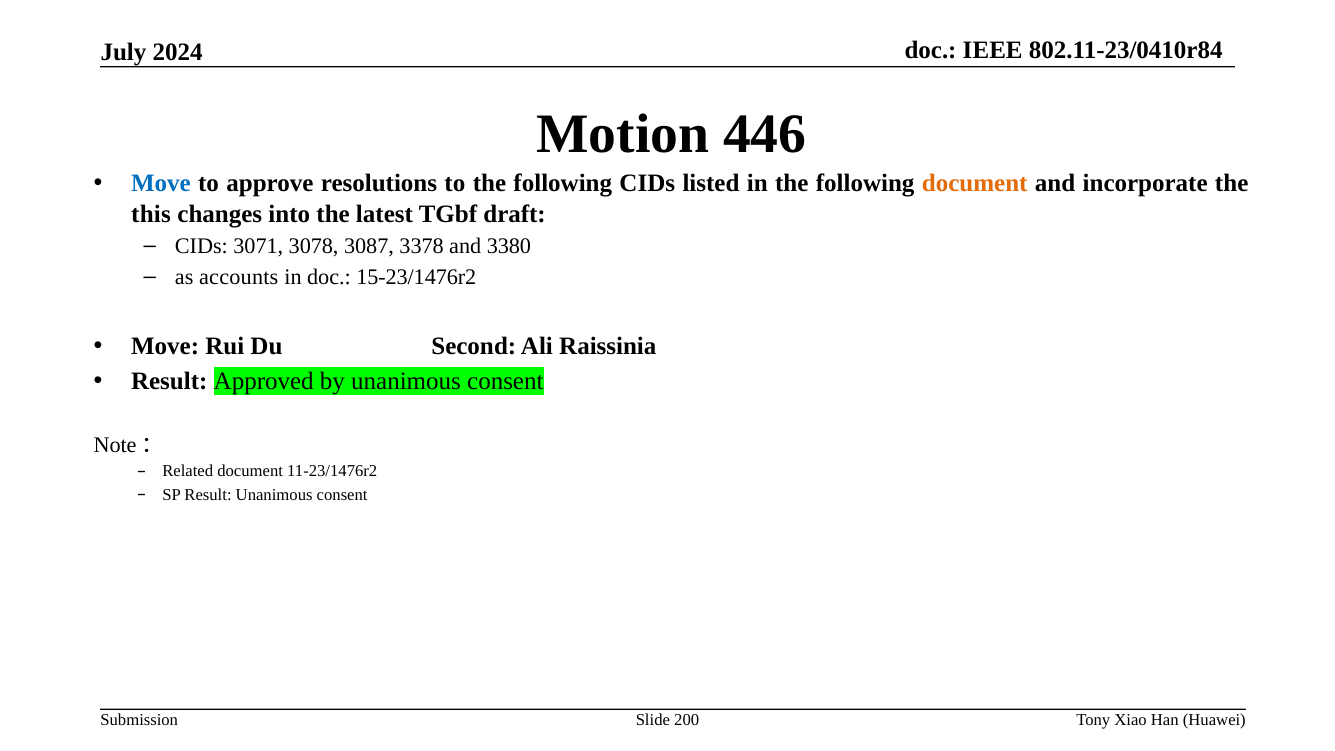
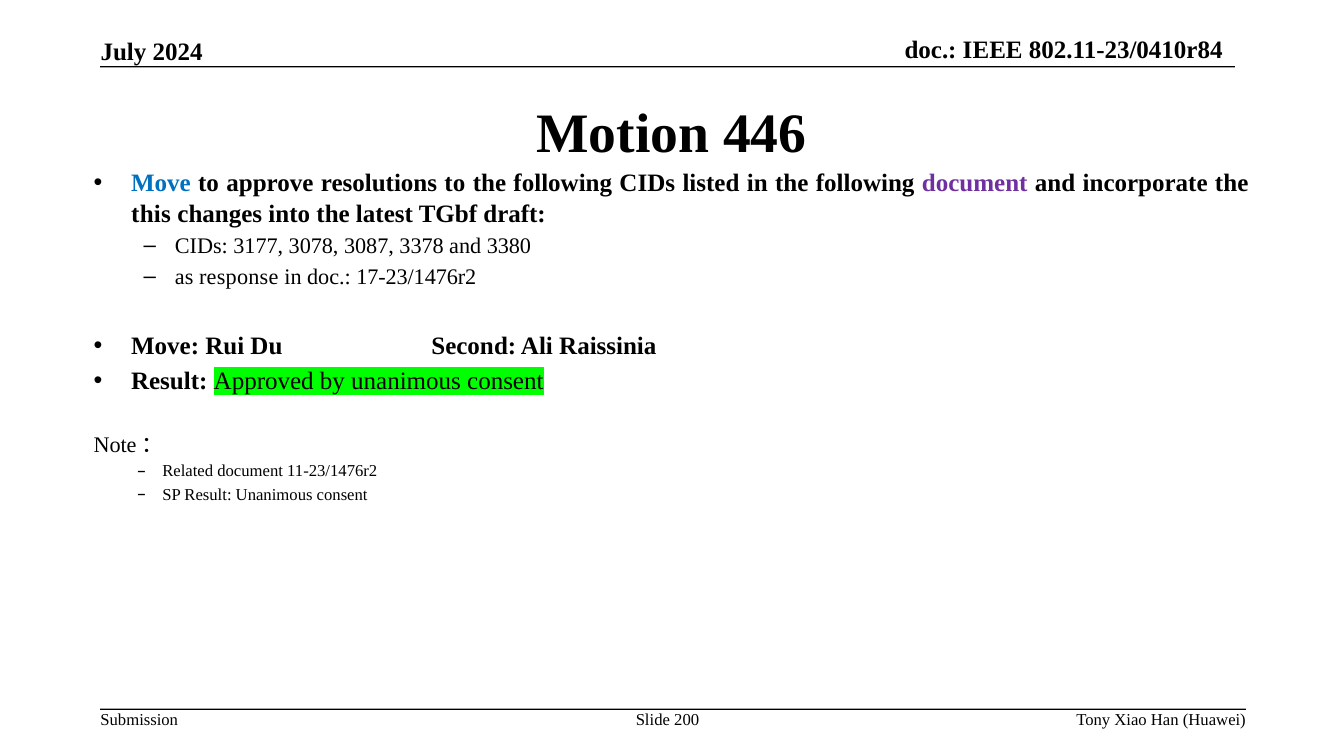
document colour: orange -> purple (975, 184)
3071: 3071 -> 3177 (258, 246)
accounts: accounts -> response (239, 278)
15-23/1476r2: 15-23/1476r2 -> 17-23/1476r2 (416, 278)
